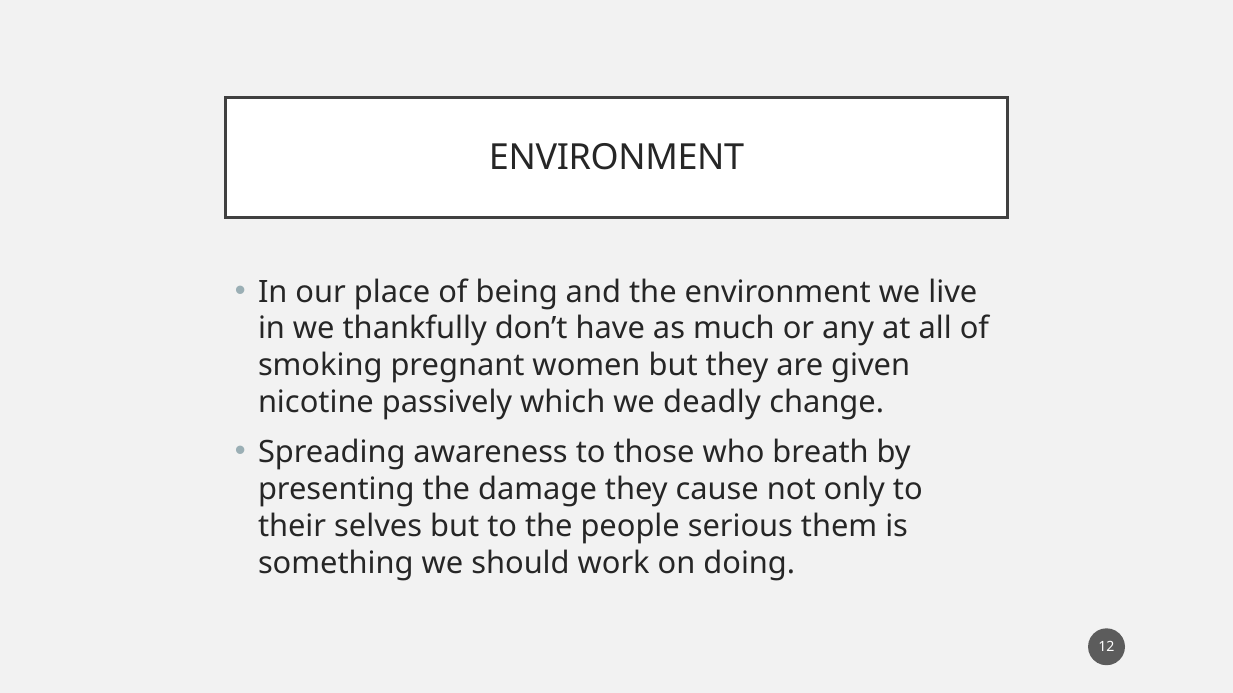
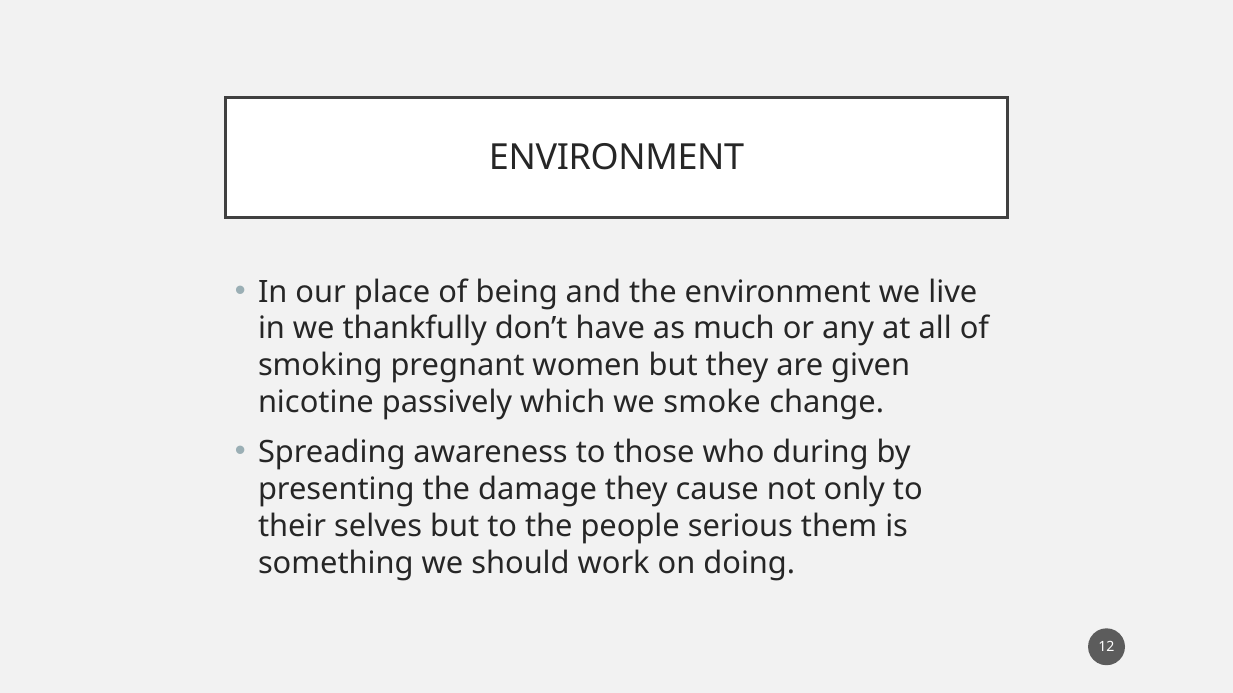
deadly: deadly -> smoke (712, 403)
breath: breath -> during (821, 453)
